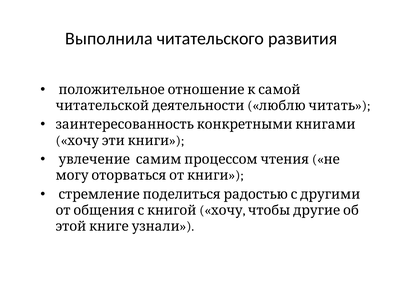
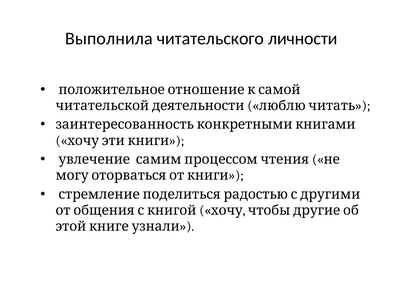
развития: развития -> личности (303, 39)
